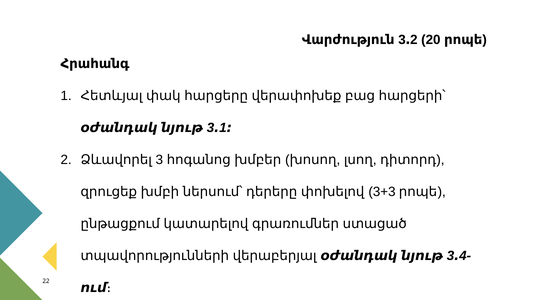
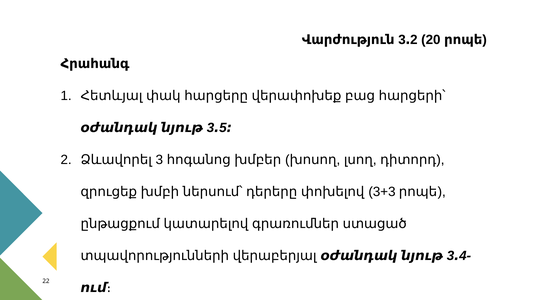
3 1: 1 -> 5 (223, 128)
